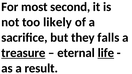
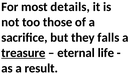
second: second -> details (70, 7)
likely: likely -> those (58, 22)
life underline: present -> none (106, 53)
